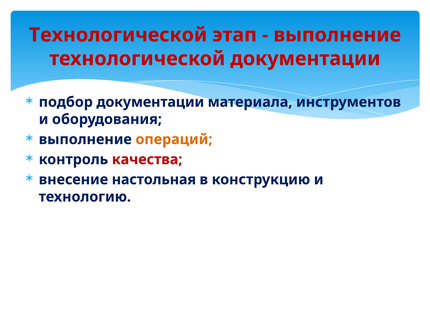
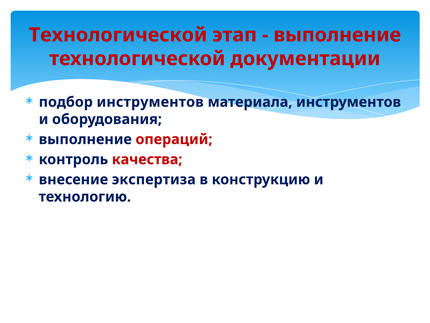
подбор документации: документации -> инструментов (150, 102)
операций colour: orange -> red (174, 139)
настольная: настольная -> экспертиза (154, 179)
